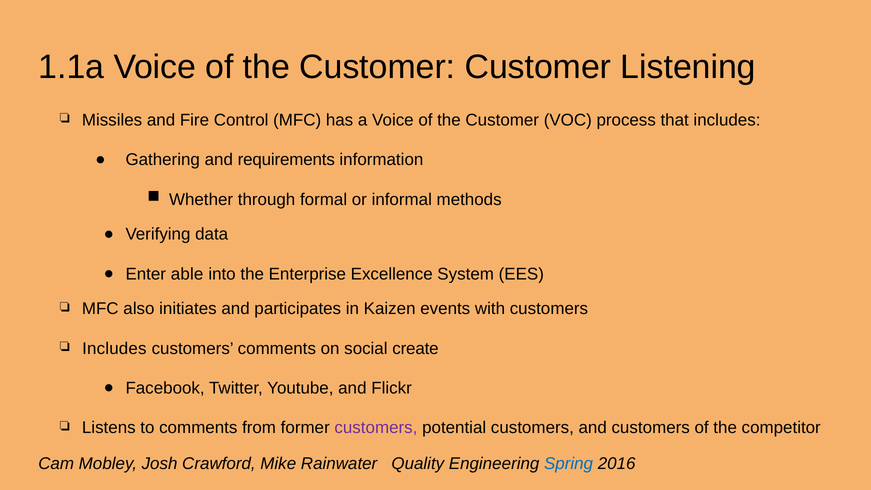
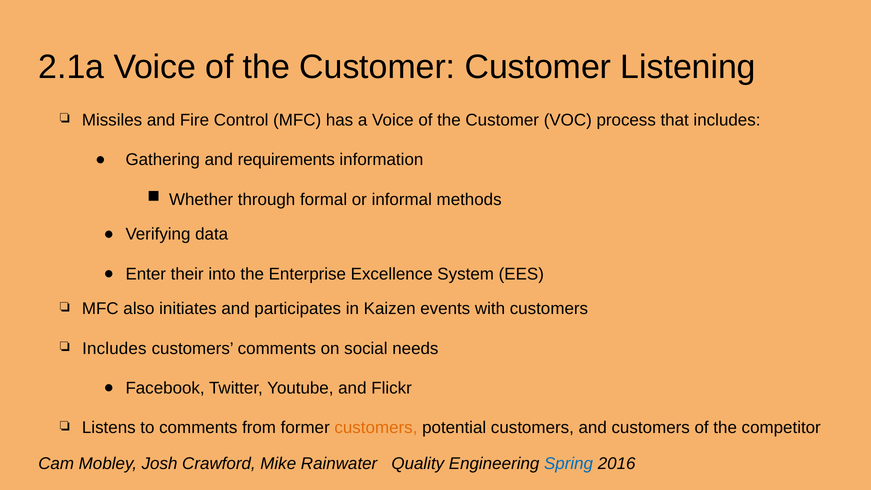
1.1a: 1.1a -> 2.1a (71, 67)
able: able -> their (187, 274)
create: create -> needs (415, 349)
customers colour: purple -> orange (376, 428)
